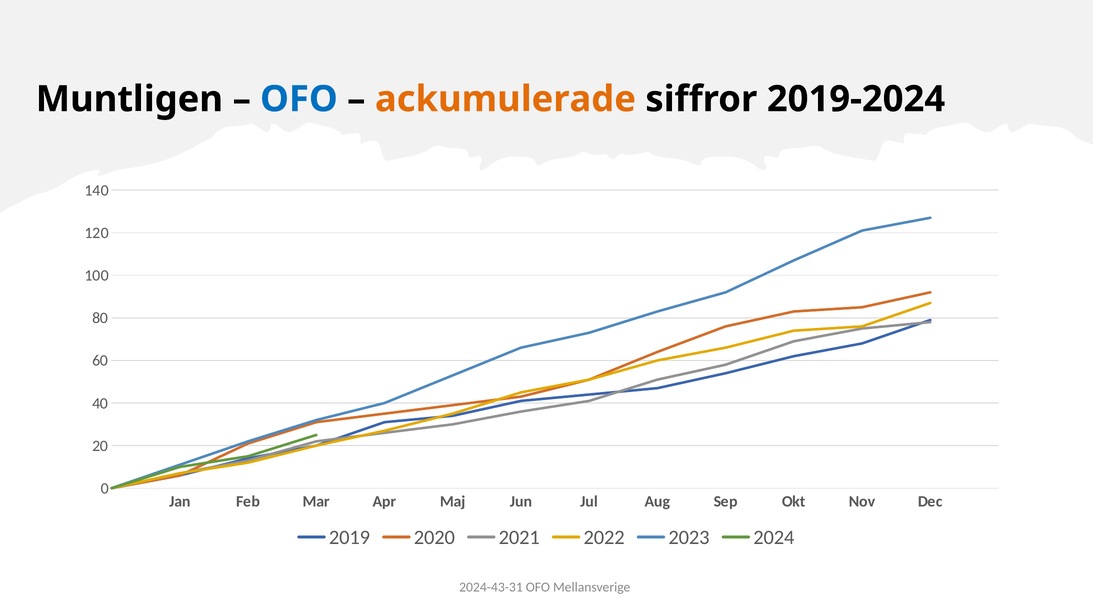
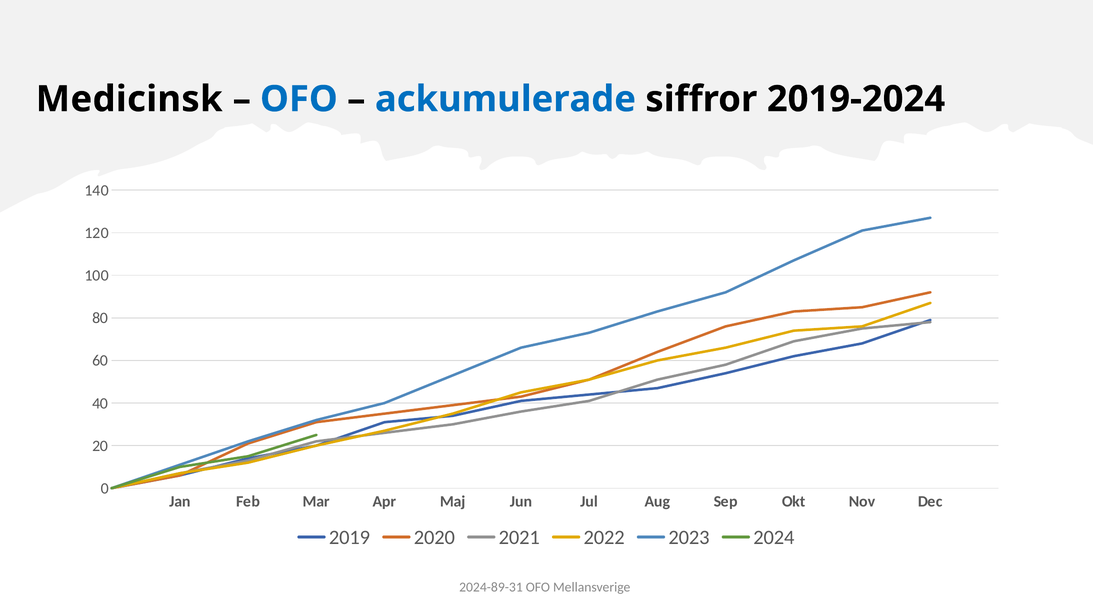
Muntligen: Muntligen -> Medicinsk (129, 99)
ackumulerade colour: orange -> blue (505, 99)
2024-43-31: 2024-43-31 -> 2024-89-31 (491, 587)
